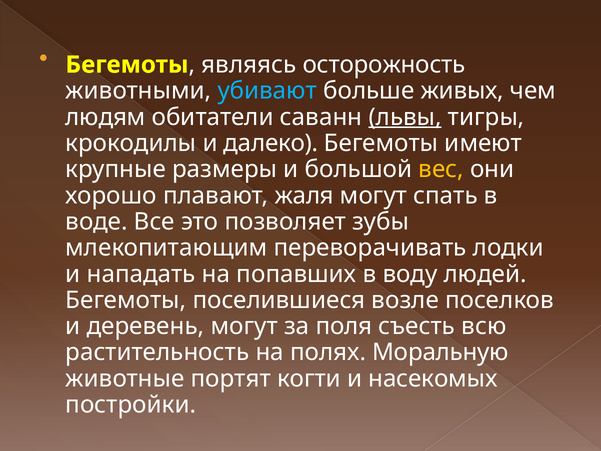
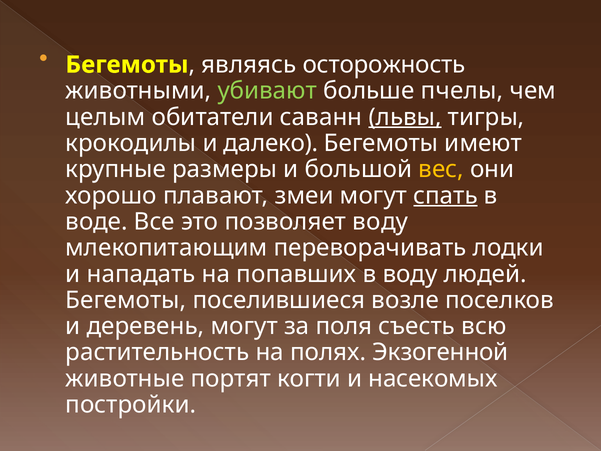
убивают colour: light blue -> light green (267, 91)
живых: живых -> пчелы (462, 91)
людям: людям -> целым (105, 117)
жаля: жаля -> змеи (304, 195)
спать underline: none -> present (446, 195)
позволяет зубы: зубы -> воду (380, 222)
Моральную: Моральную -> Экзогенной (440, 352)
